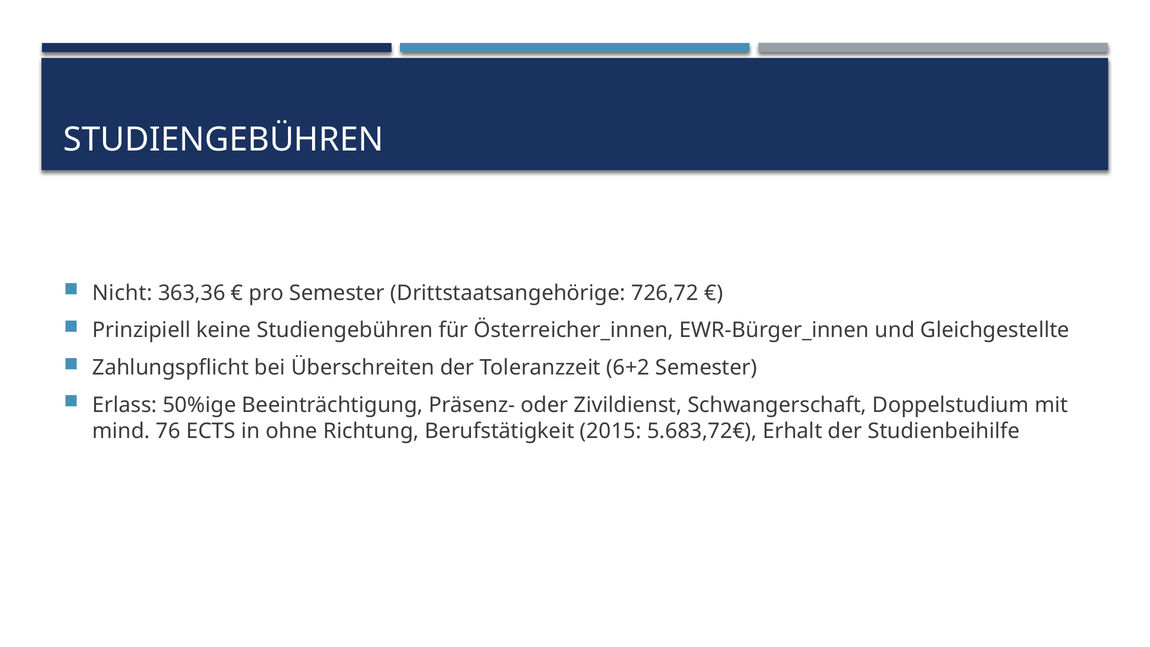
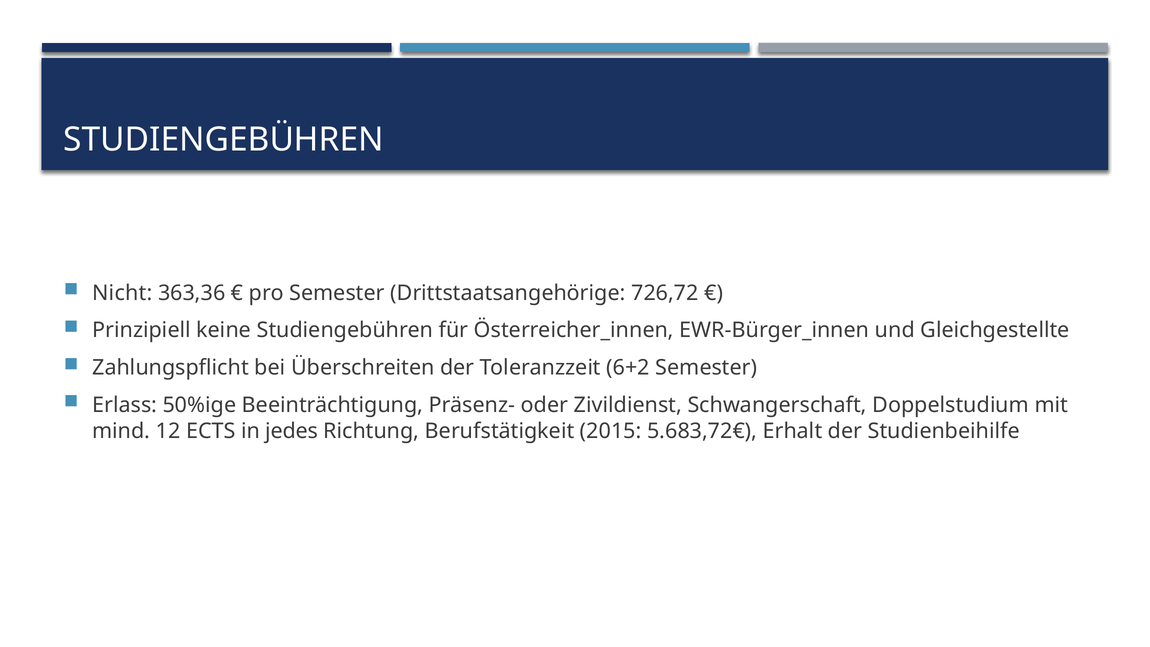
76: 76 -> 12 (168, 431)
ohne: ohne -> jedes (292, 431)
